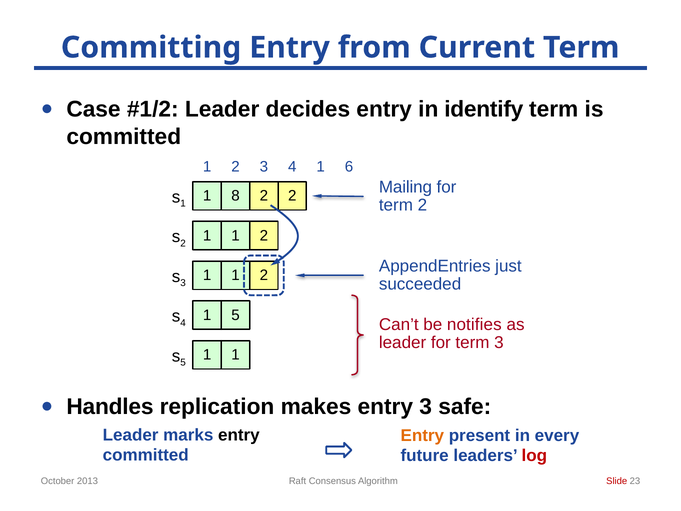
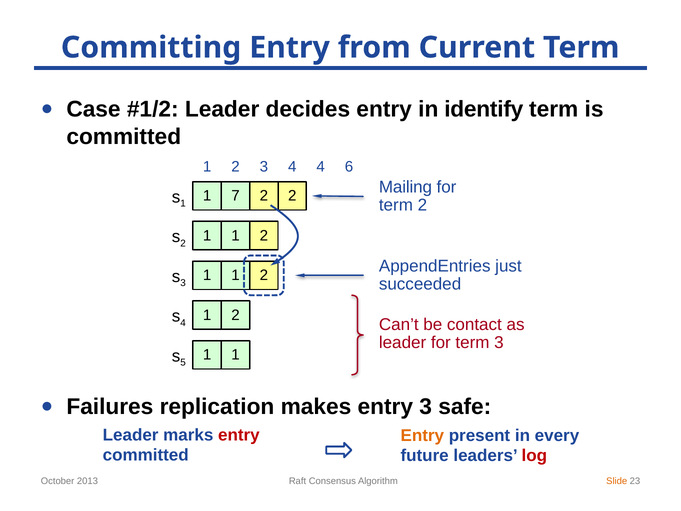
4 1: 1 -> 4 (321, 167)
8: 8 -> 7 (236, 196)
5: 5 -> 2 (236, 315)
notifies: notifies -> contact (474, 324)
Handles: Handles -> Failures (110, 407)
entry colour: black -> red (239, 435)
Slide colour: red -> orange (617, 481)
